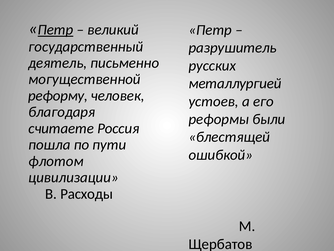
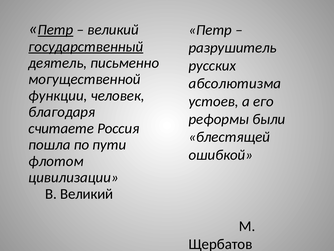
государственный underline: none -> present (86, 47)
металлургией: металлургией -> абсолютизма (235, 83)
реформу: реформу -> функции (58, 95)
В Расходы: Расходы -> Великий (87, 193)
